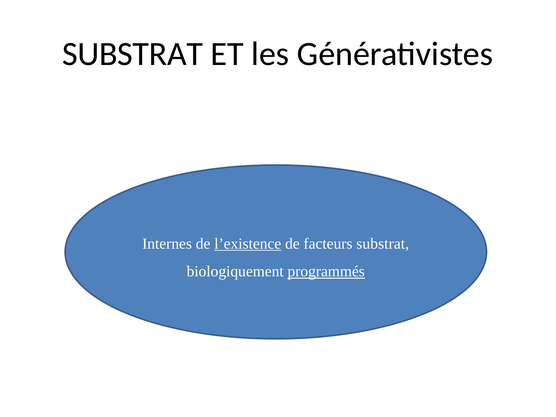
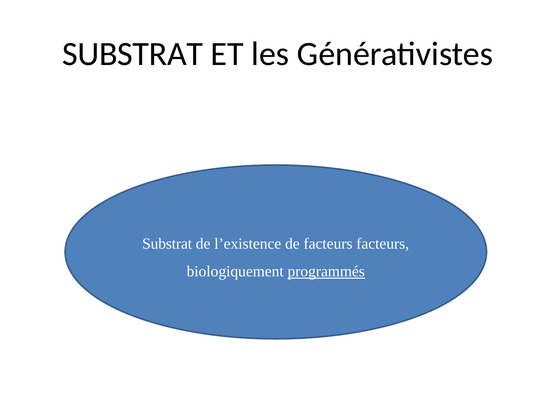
Internes: Internes -> Substrat (167, 244)
l’existence underline: present -> none (248, 244)
facteurs substrat: substrat -> facteurs (383, 244)
